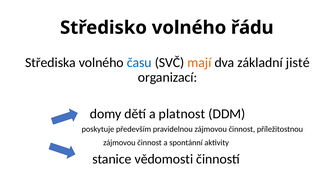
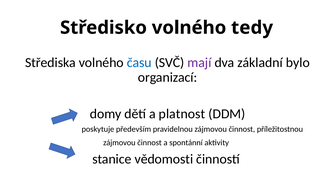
řádu: řádu -> tedy (252, 28)
mají colour: orange -> purple (199, 63)
jisté: jisté -> bylo (298, 63)
